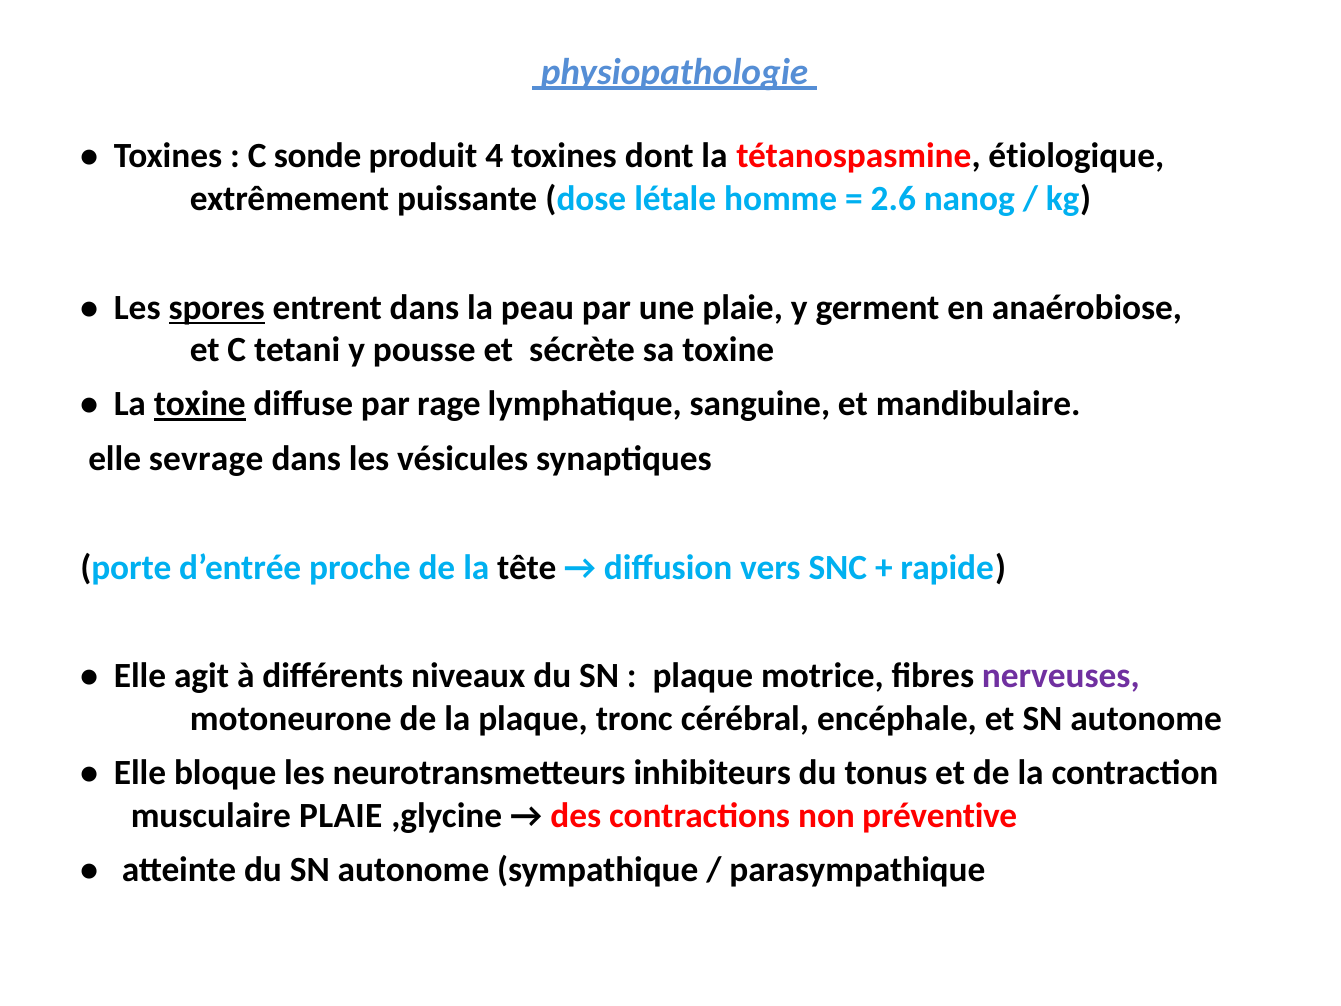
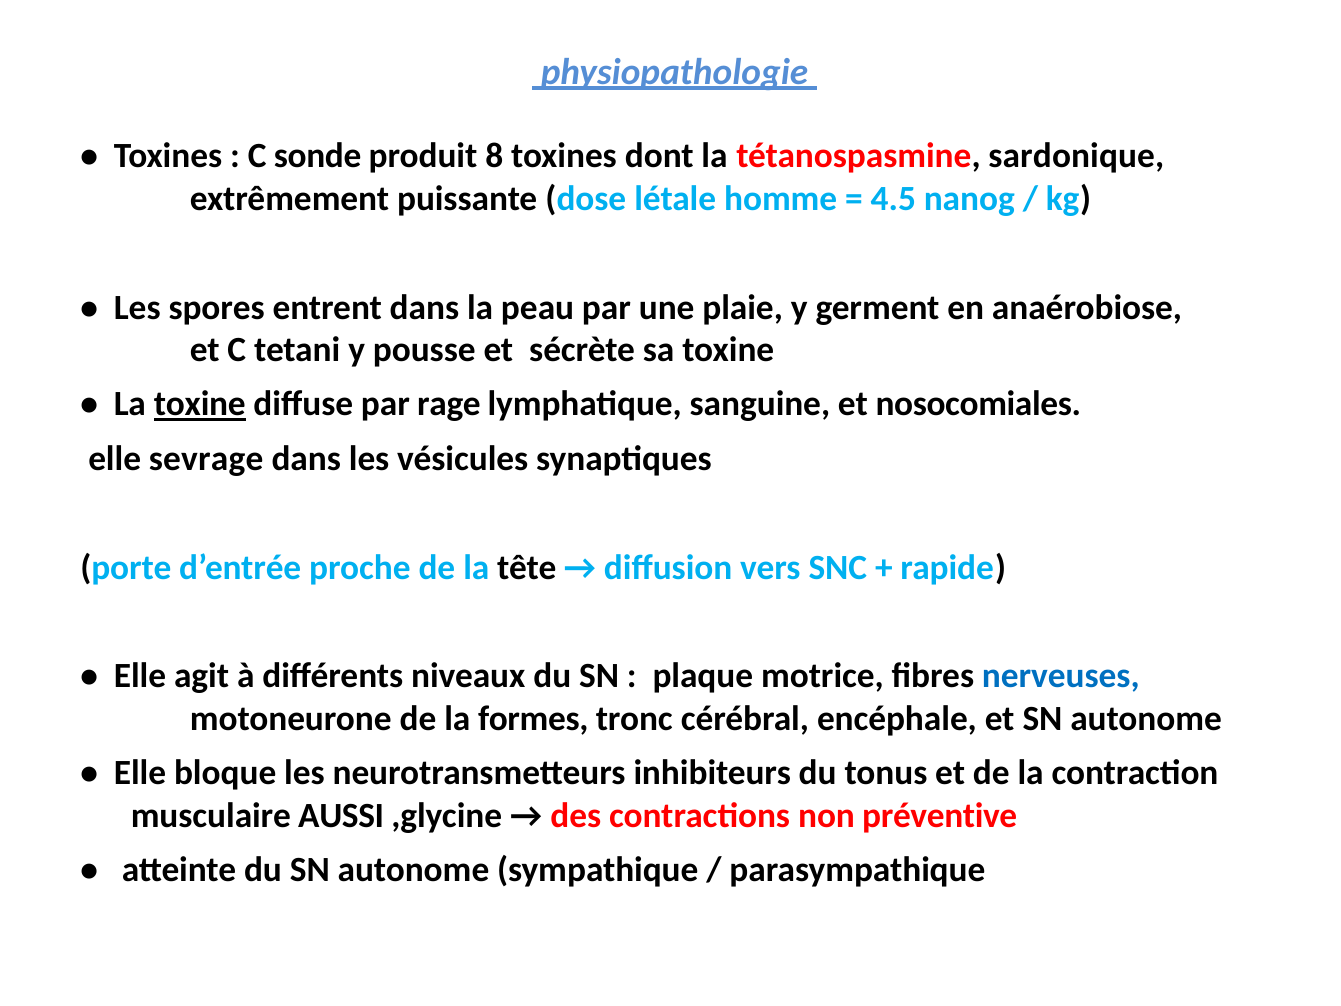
4: 4 -> 8 (494, 156)
étiologique: étiologique -> sardonique (1076, 156)
2.6: 2.6 -> 4.5 (893, 199)
spores underline: present -> none (217, 307)
mandibulaire: mandibulaire -> nosocomiales (978, 404)
nerveuses colour: purple -> blue (1061, 676)
la plaque: plaque -> formes (533, 718)
musculaire PLAIE: PLAIE -> AUSSI (341, 815)
